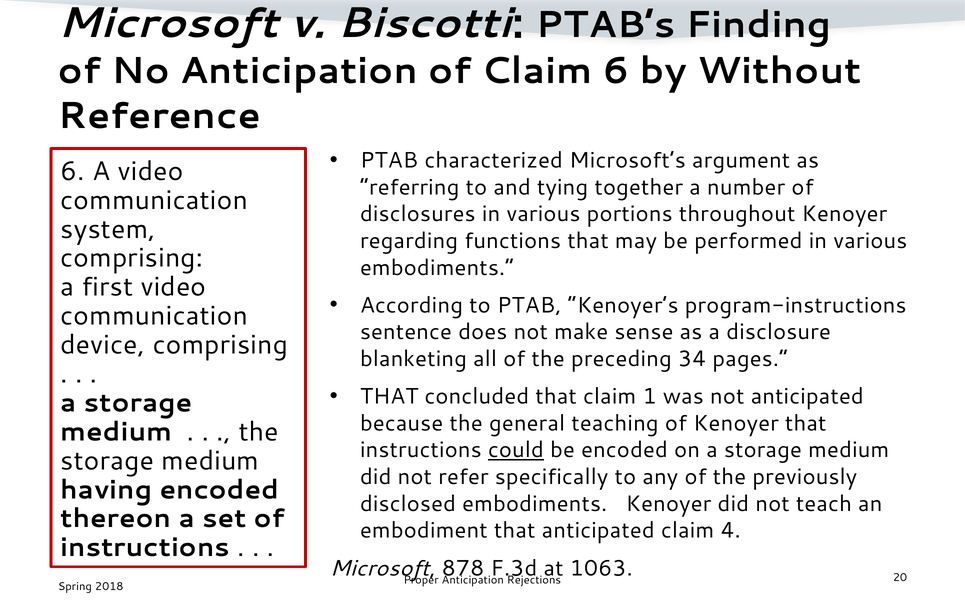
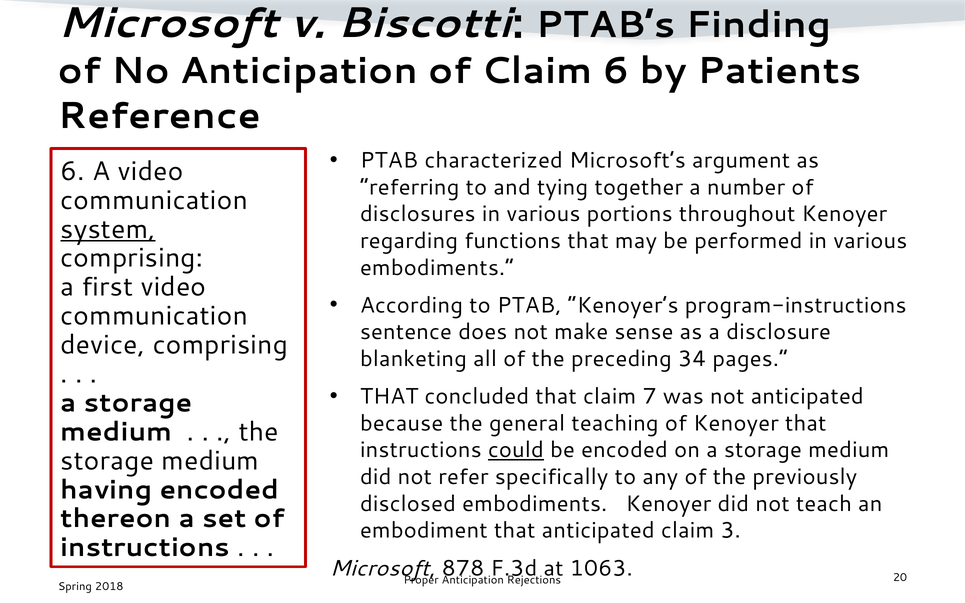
Without: Without -> Patients (779, 71)
system underline: none -> present (108, 229)
1: 1 -> 7 (650, 397)
4: 4 -> 3 (731, 531)
